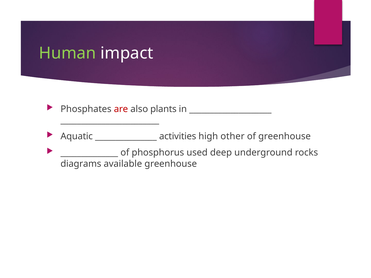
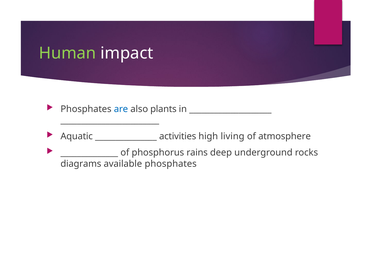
are colour: red -> blue (121, 109)
other: other -> living (233, 136)
of greenhouse: greenhouse -> atmosphere (285, 136)
used: used -> rains (197, 153)
available greenhouse: greenhouse -> phosphates (171, 164)
